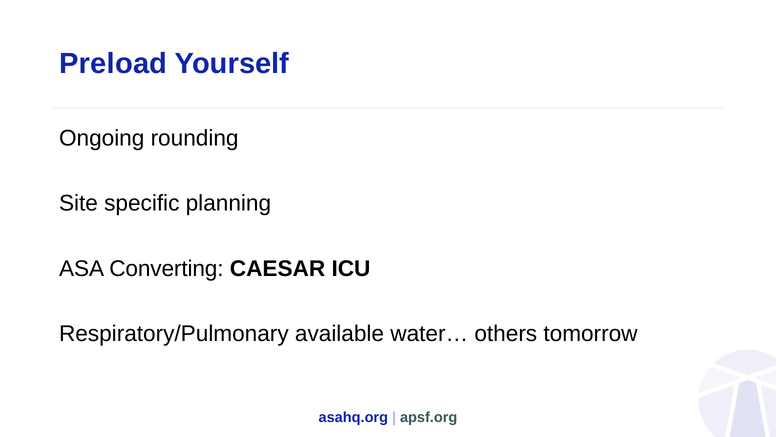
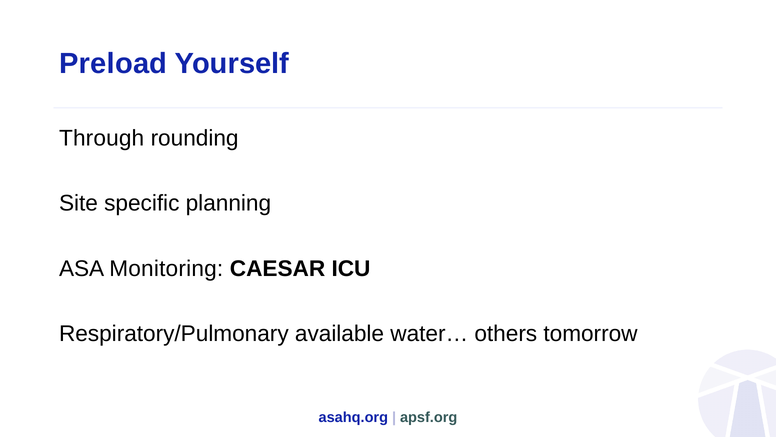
Ongoing: Ongoing -> Through (102, 138)
Converting: Converting -> Monitoring (166, 268)
